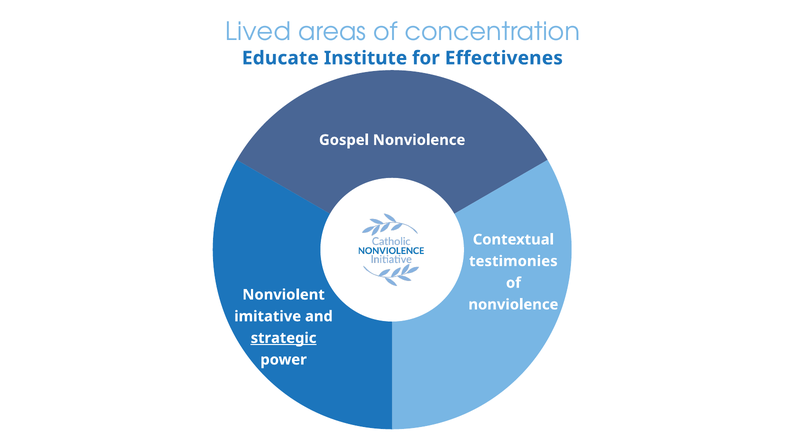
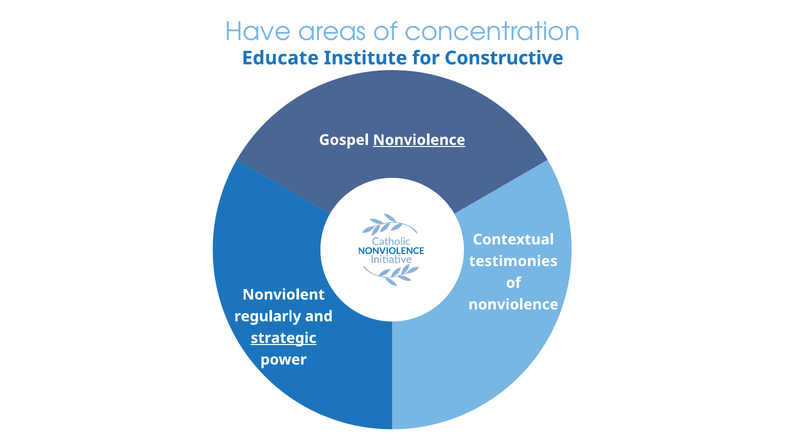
Lived: Lived -> Have (258, 32)
Effectivenes: Effectivenes -> Constructive (504, 58)
Nonviolence underline: none -> present (419, 140)
imitative: imitative -> regularly (268, 316)
